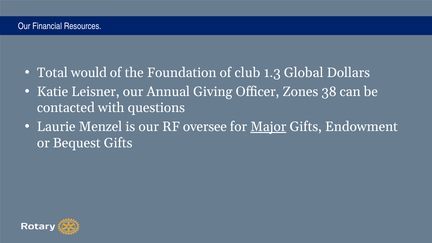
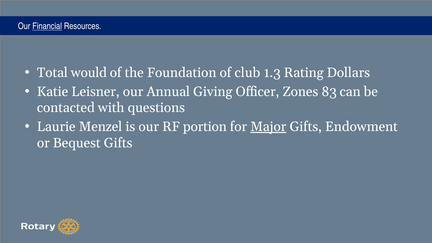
Financial underline: none -> present (47, 26)
Global: Global -> Rating (304, 73)
38: 38 -> 83 (329, 92)
oversee: oversee -> portion (205, 127)
